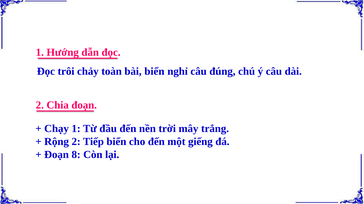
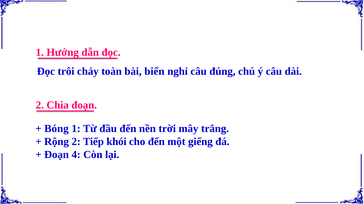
Chạy: Chạy -> Bóng (56, 129)
Tiếp biển: biển -> khói (116, 142)
8: 8 -> 4 (76, 155)
